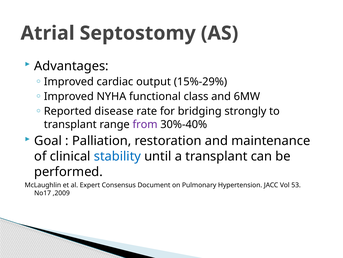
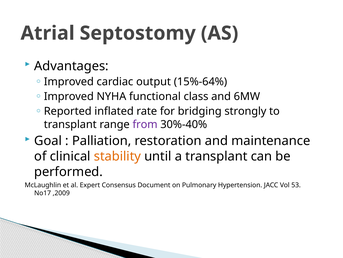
15%-29%: 15%-29% -> 15%-64% (200, 82)
disease: disease -> inflated (114, 111)
stability colour: blue -> orange (117, 156)
